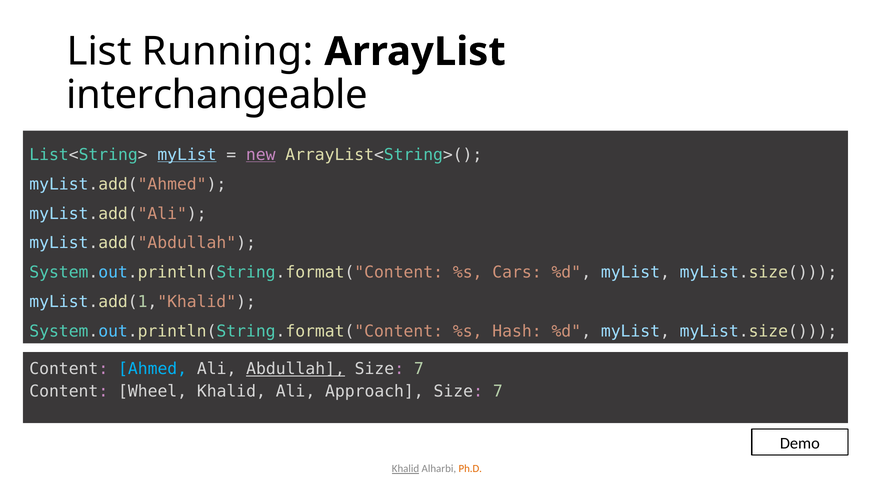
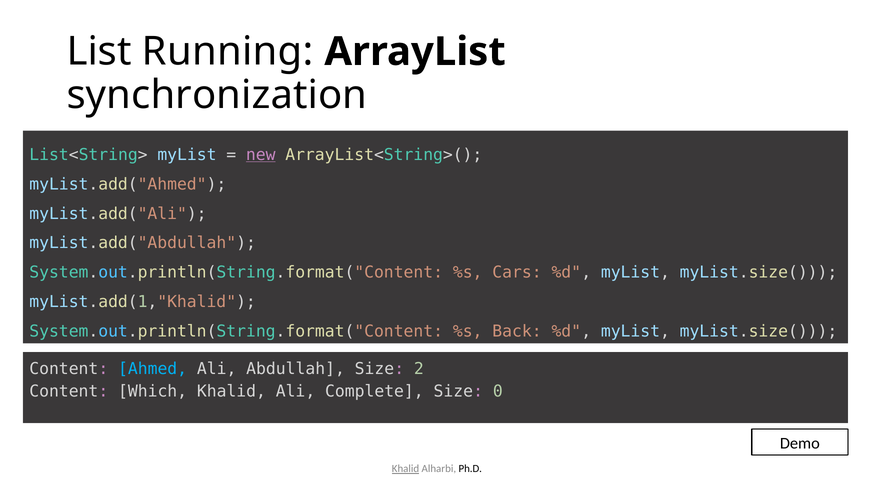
interchangeable: interchangeable -> synchronization (217, 95)
myList underline: present -> none (187, 155)
Hash: Hash -> Back (517, 332)
Abdullah underline: present -> none (296, 370)
7: 7 -> 2 (419, 370)
Wheel: Wheel -> Which (153, 392)
Approach: Approach -> Complete (374, 392)
7: 7 -> 0 (498, 392)
Ph.D colour: orange -> black (470, 469)
